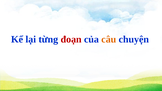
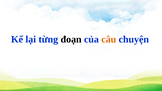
đoạn colour: red -> black (71, 39)
